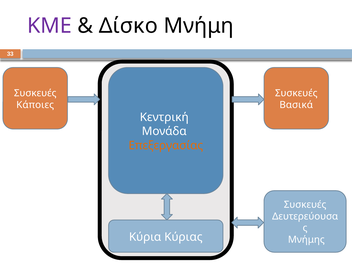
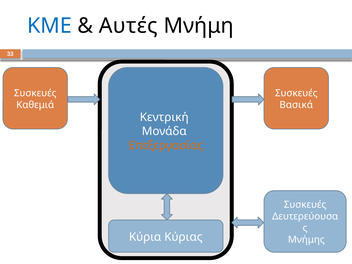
ΚΜΕ colour: purple -> blue (49, 26)
Δίσκο: Δίσκο -> Αυτές (128, 26)
Κάποιες: Κάποιες -> Καθεμιά (35, 105)
